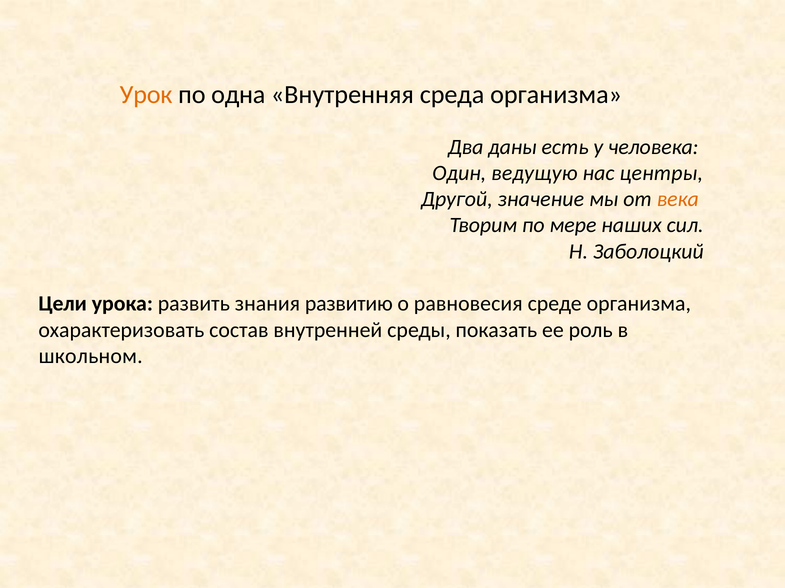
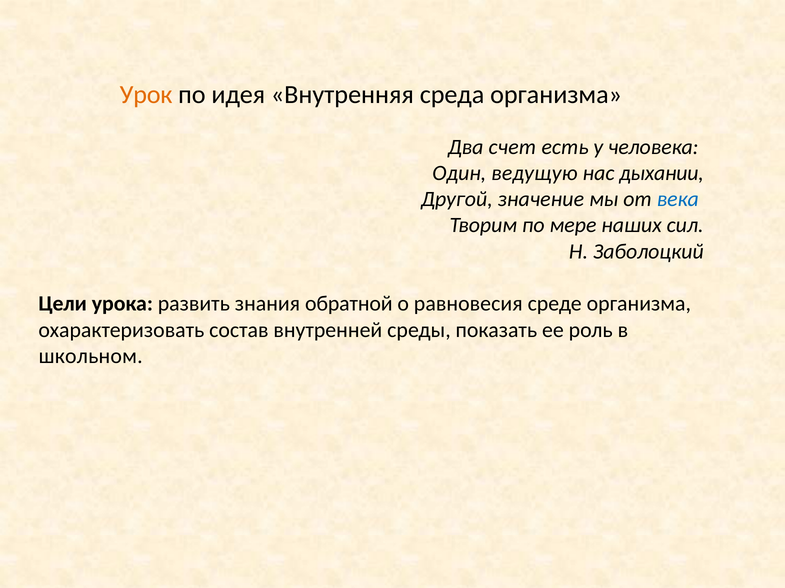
одна: одна -> идея (238, 95)
даны: даны -> счет (512, 147)
центры: центры -> дыхании (662, 173)
века colour: orange -> blue (678, 199)
развитию: развитию -> обратной (349, 304)
